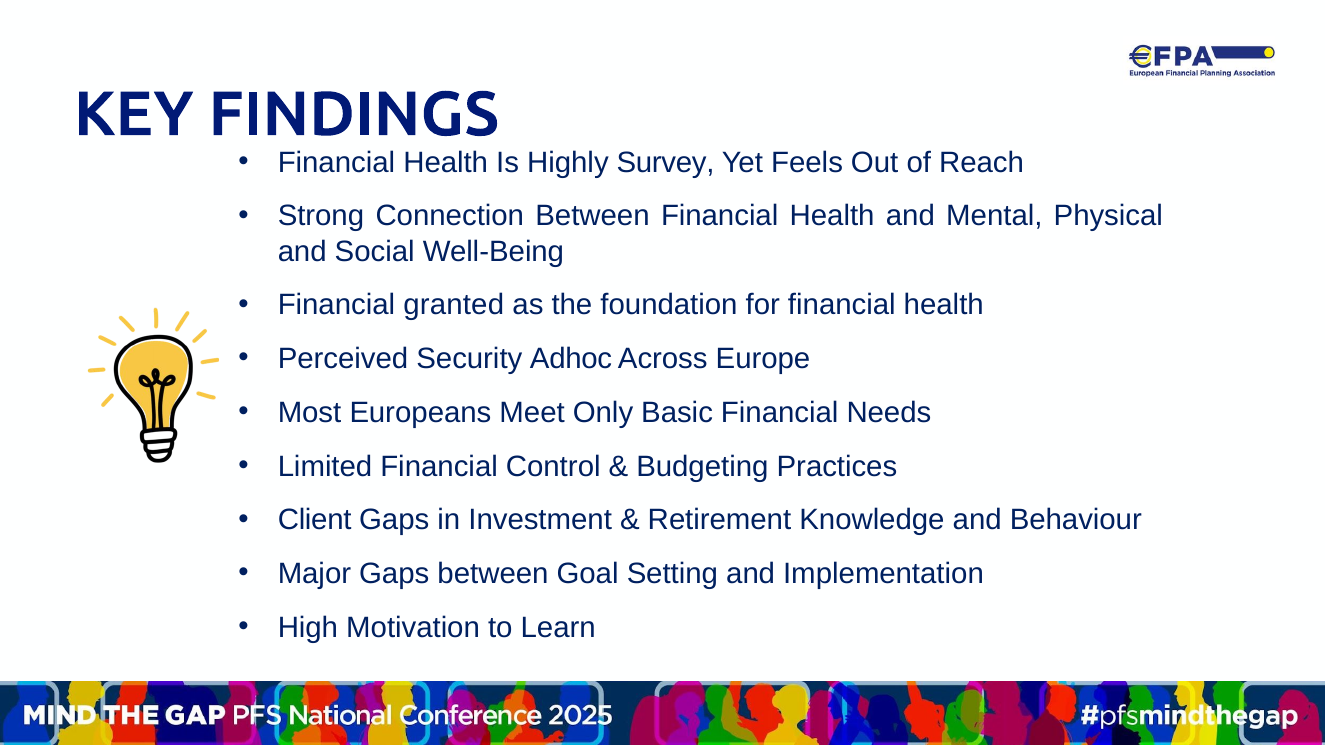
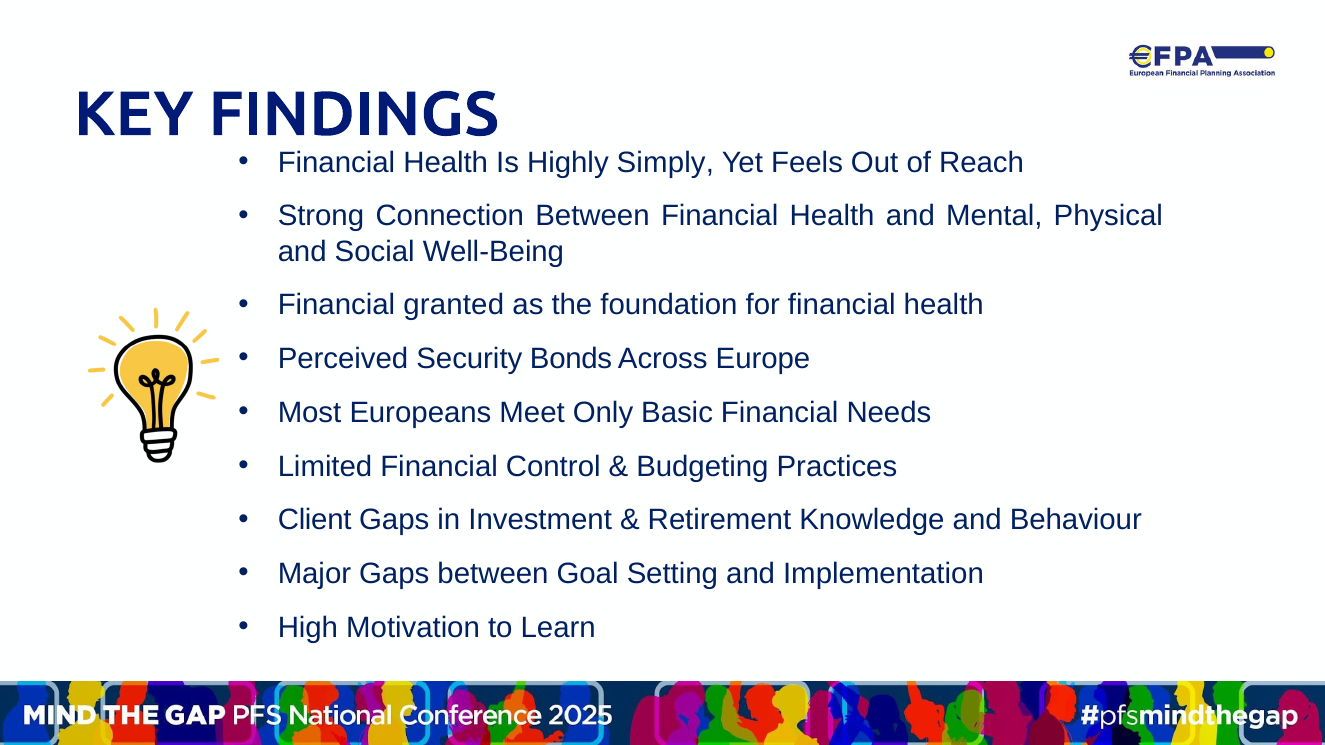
Survey: Survey -> Simply (665, 163)
Adhoc: Adhoc -> Bonds (571, 359)
